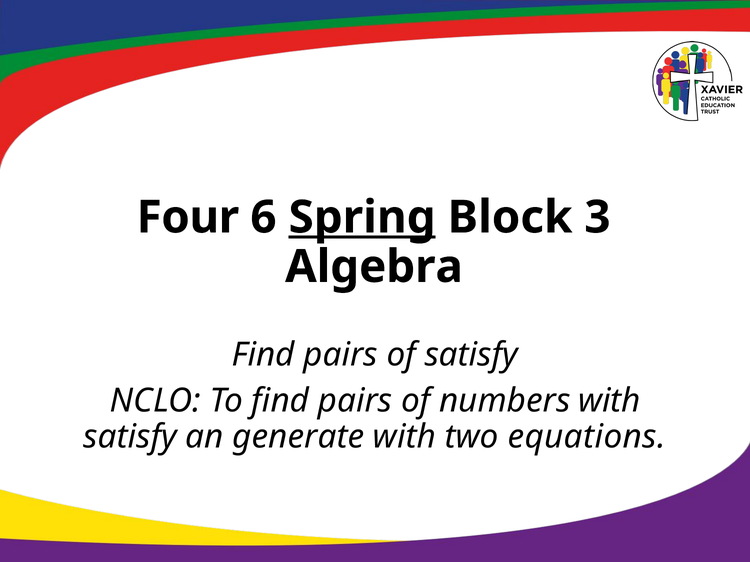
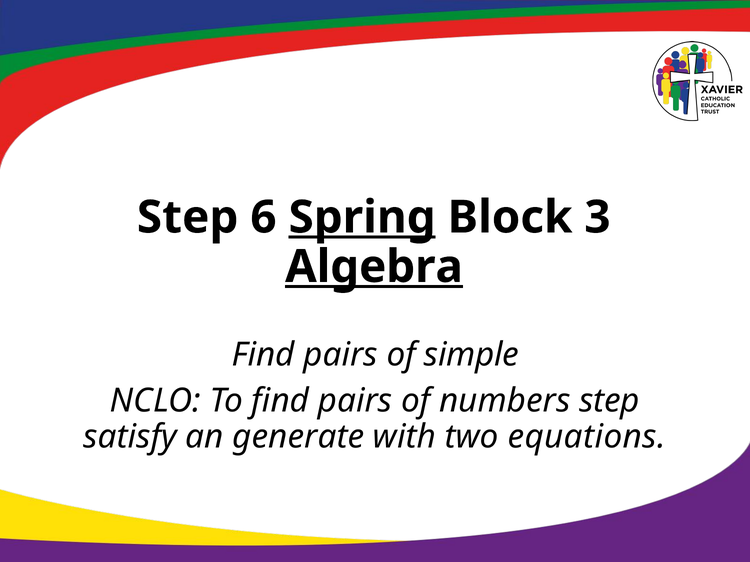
Four: Four -> Step (188, 218)
Algebra underline: none -> present (374, 267)
of satisfy: satisfy -> simple (471, 355)
numbers with: with -> step (609, 401)
